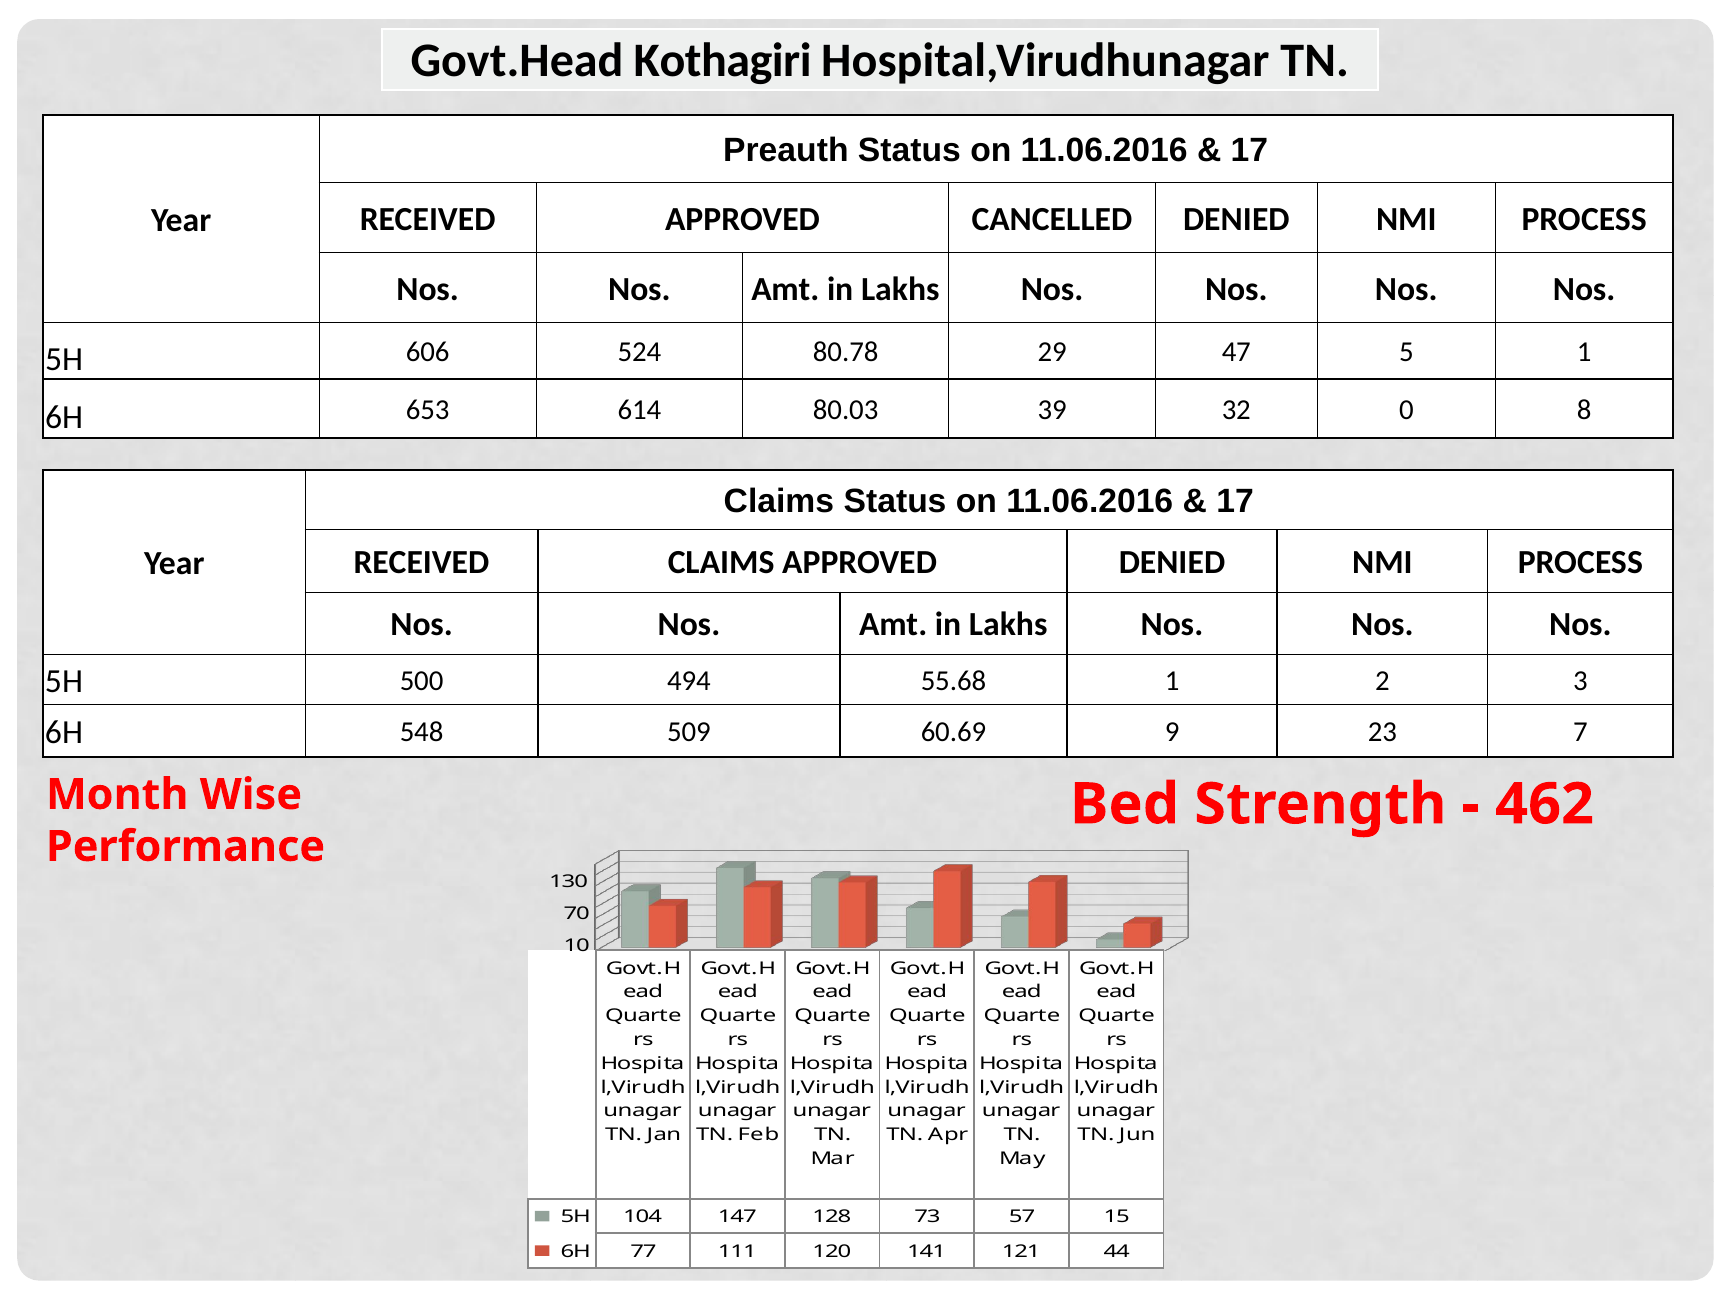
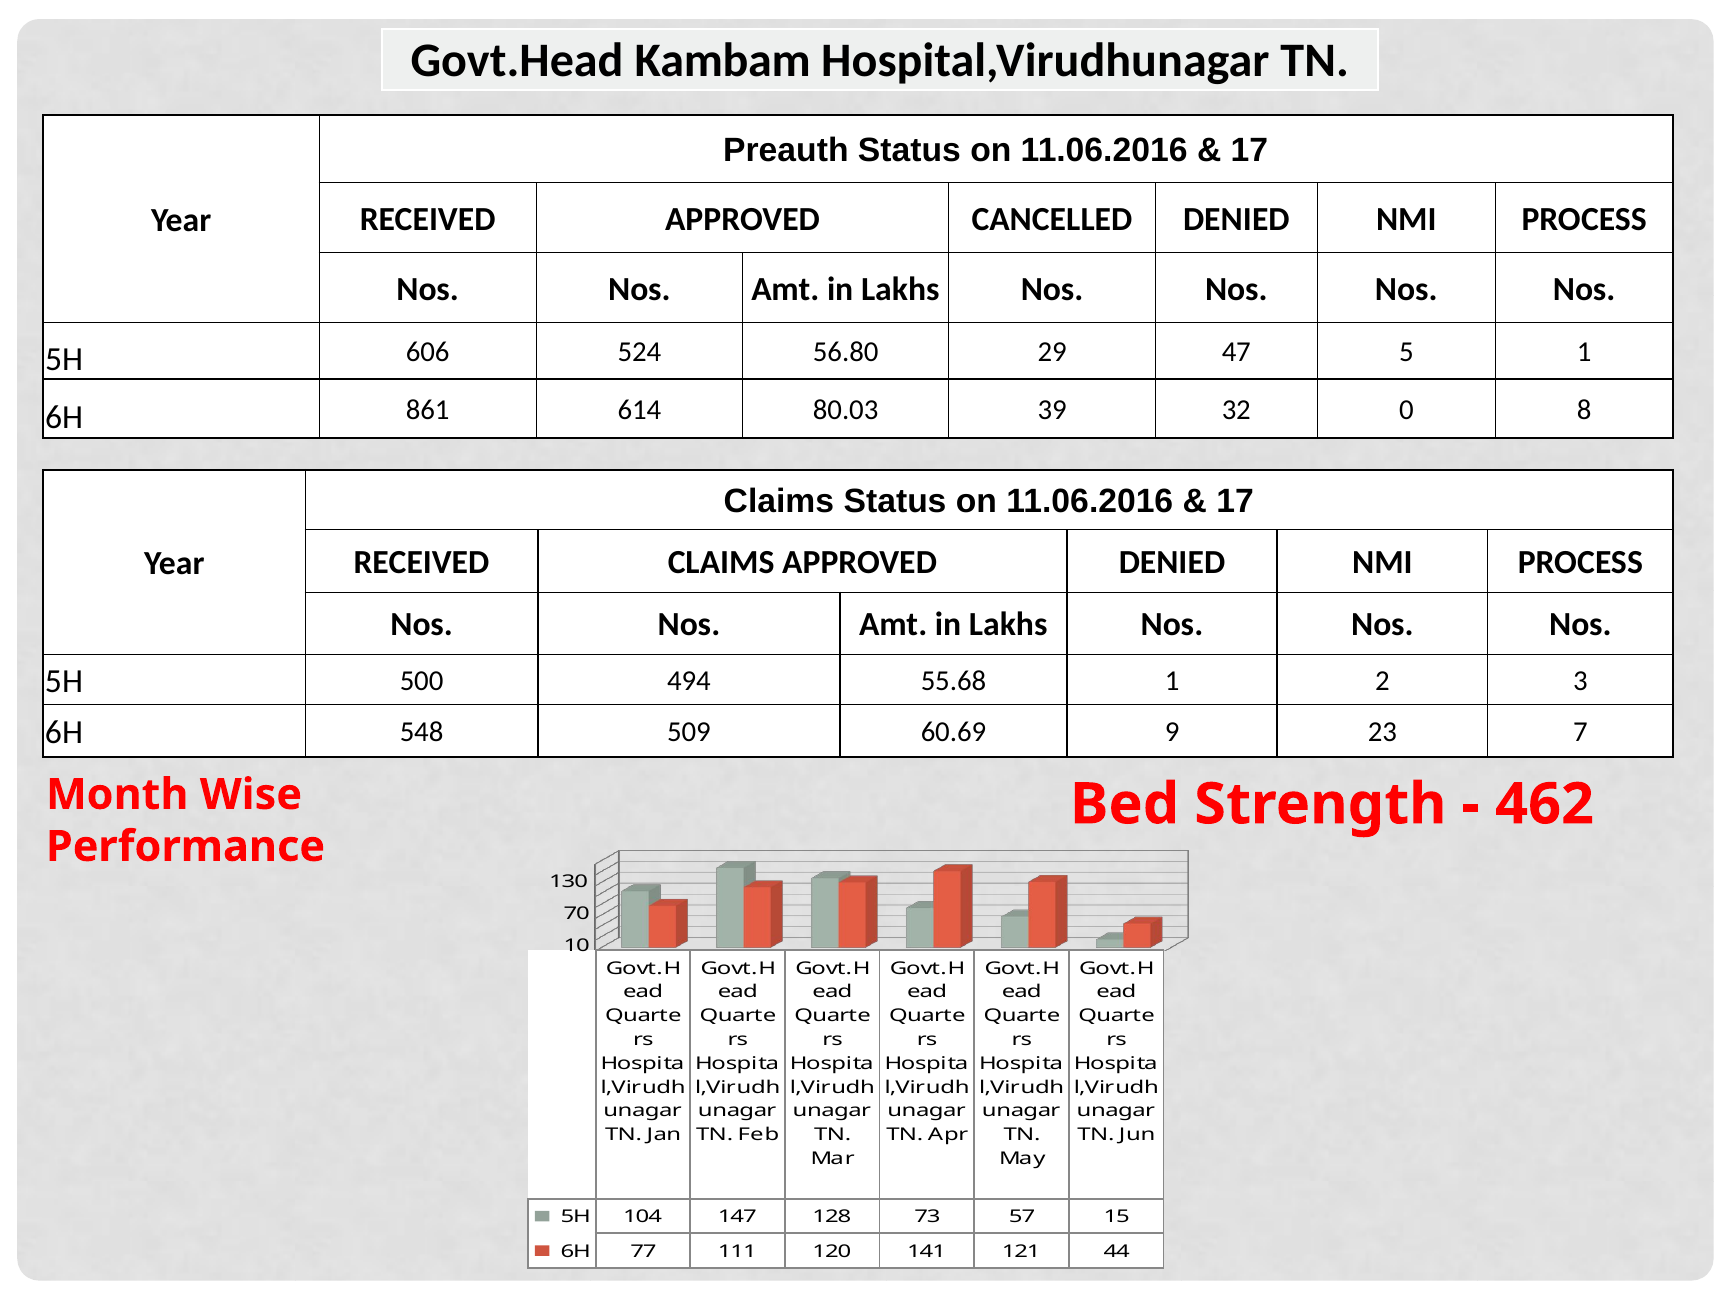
Kothagiri: Kothagiri -> Kambam (723, 61)
80.78: 80.78 -> 56.80 (846, 352)
653: 653 -> 861 (428, 410)
